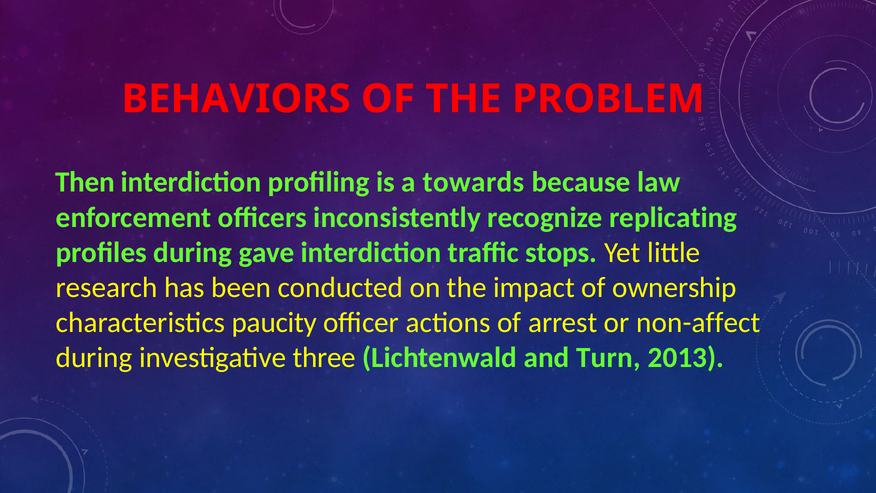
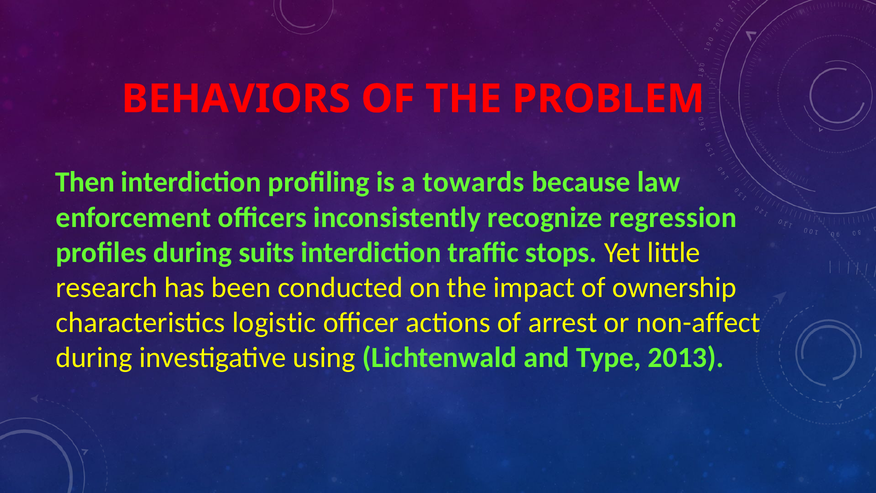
replicating: replicating -> regression (673, 217)
gave: gave -> suits (266, 252)
paucity: paucity -> logistic (274, 322)
three: three -> using (324, 358)
Turn: Turn -> Type (609, 358)
